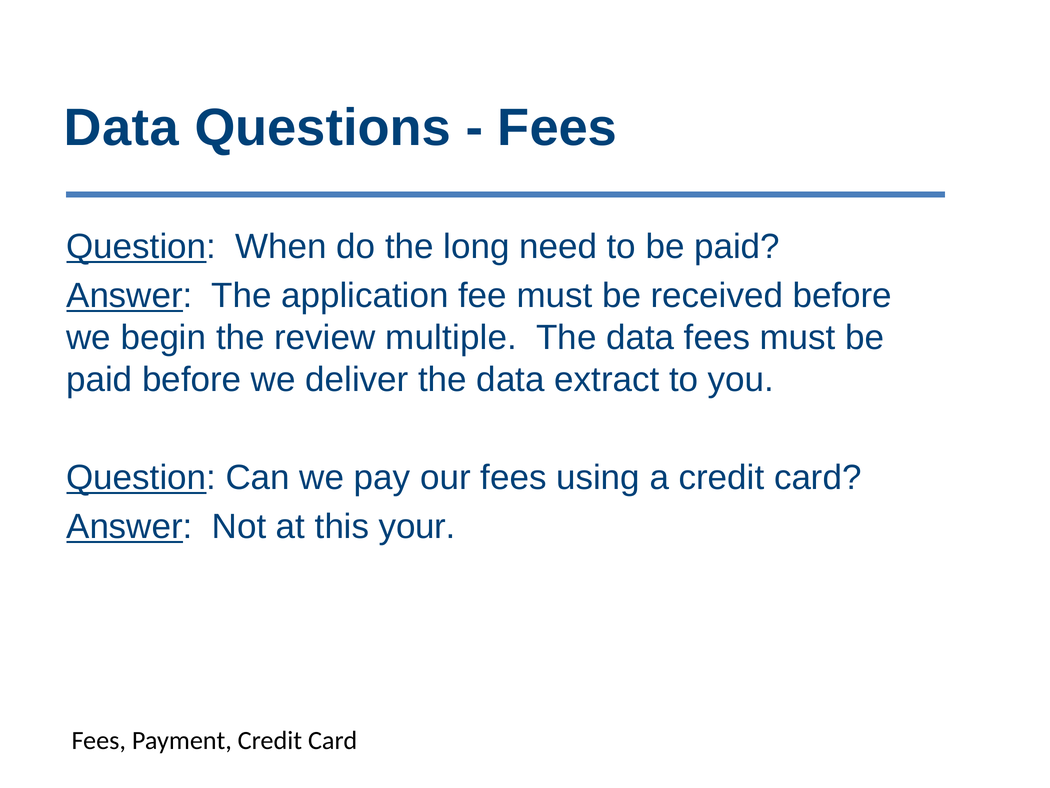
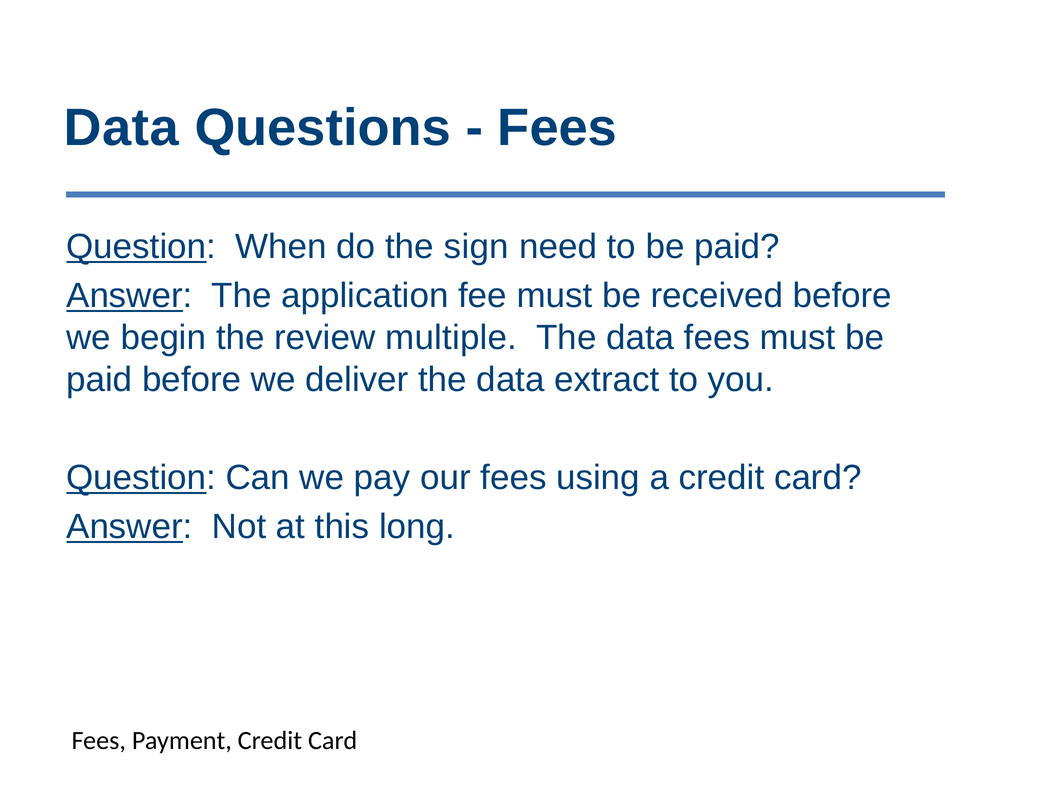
long: long -> sign (476, 246)
your: your -> long (417, 526)
